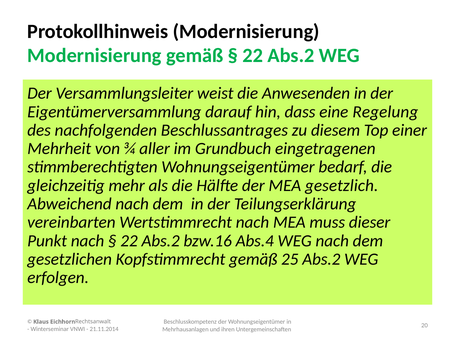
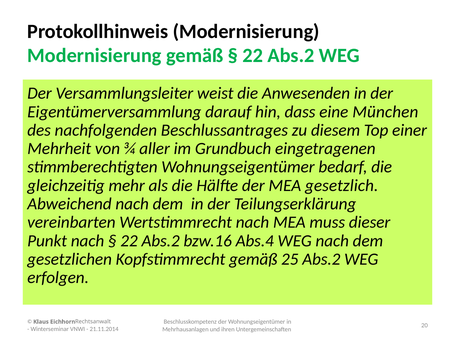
Regelung: Regelung -> München (385, 112)
